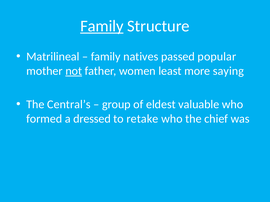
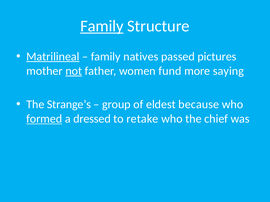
Matrilineal underline: none -> present (53, 57)
popular: popular -> pictures (217, 57)
least: least -> fund (170, 71)
Central’s: Central’s -> Strange’s (69, 105)
valuable: valuable -> because (199, 105)
formed underline: none -> present (44, 119)
